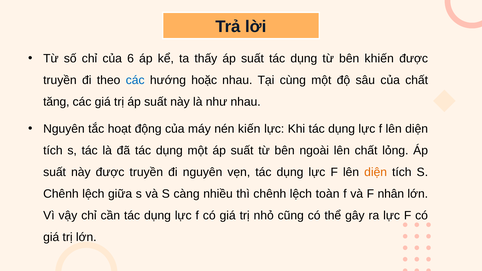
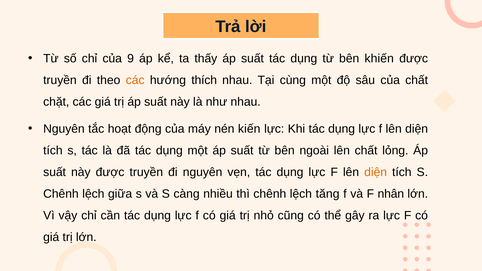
6: 6 -> 9 (131, 59)
các colour: blue -> orange (135, 80)
hoặc: hoặc -> thích (204, 80)
tăng: tăng -> chặt (56, 102)
toàn: toàn -> tăng (328, 194)
